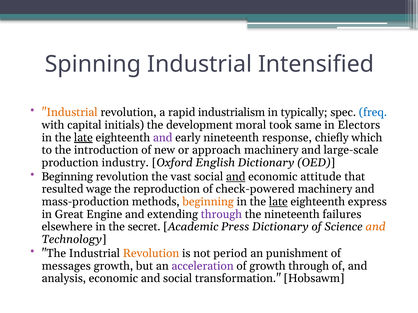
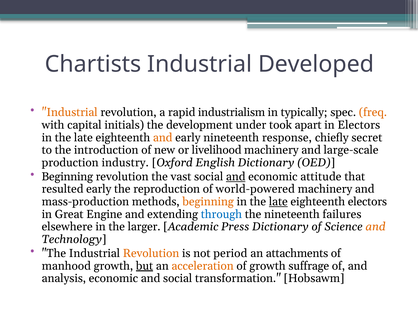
Spinning: Spinning -> Chartists (93, 64)
Intensified: Intensified -> Developed (316, 64)
freq colour: blue -> orange (373, 113)
moral: moral -> under (251, 125)
same: same -> apart (308, 125)
late underline: present -> none (83, 138)
and colour: purple -> orange (163, 138)
which: which -> secret (367, 138)
approach: approach -> livelihood (217, 150)
resulted wage: wage -> early (99, 189)
check-powered: check-powered -> world-powered (255, 189)
eighteenth express: express -> electors (367, 202)
through colour: purple -> blue (221, 215)
secret: secret -> larger (144, 227)
punishment: punishment -> attachments (297, 254)
messages: messages -> manhood (66, 266)
but underline: none -> present (145, 266)
acceleration colour: purple -> orange (203, 266)
growth through: through -> suffrage (309, 266)
